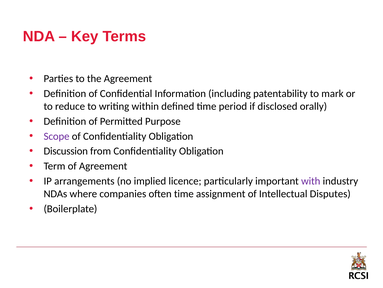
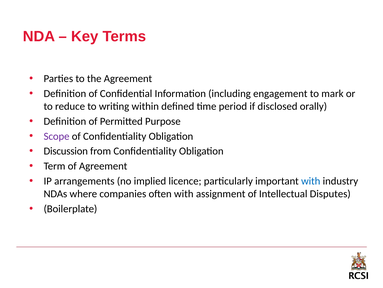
patentability: patentability -> engagement (280, 93)
with colour: purple -> blue (311, 181)
often time: time -> with (184, 193)
